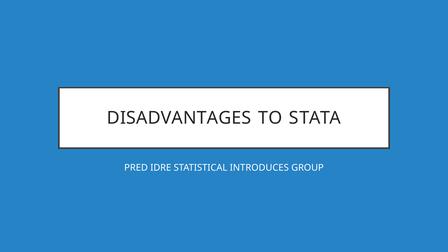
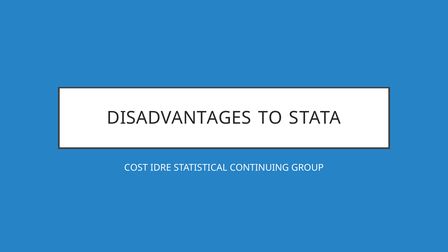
PRED: PRED -> COST (136, 168)
INTRODUCES: INTRODUCES -> CONTINUING (259, 168)
